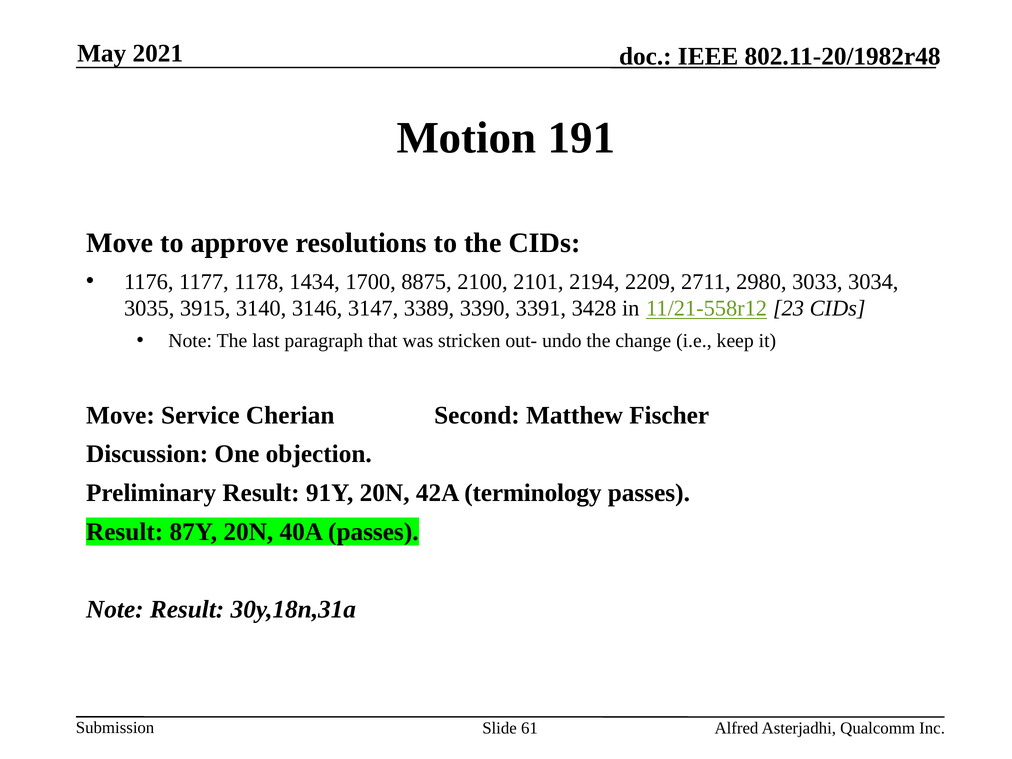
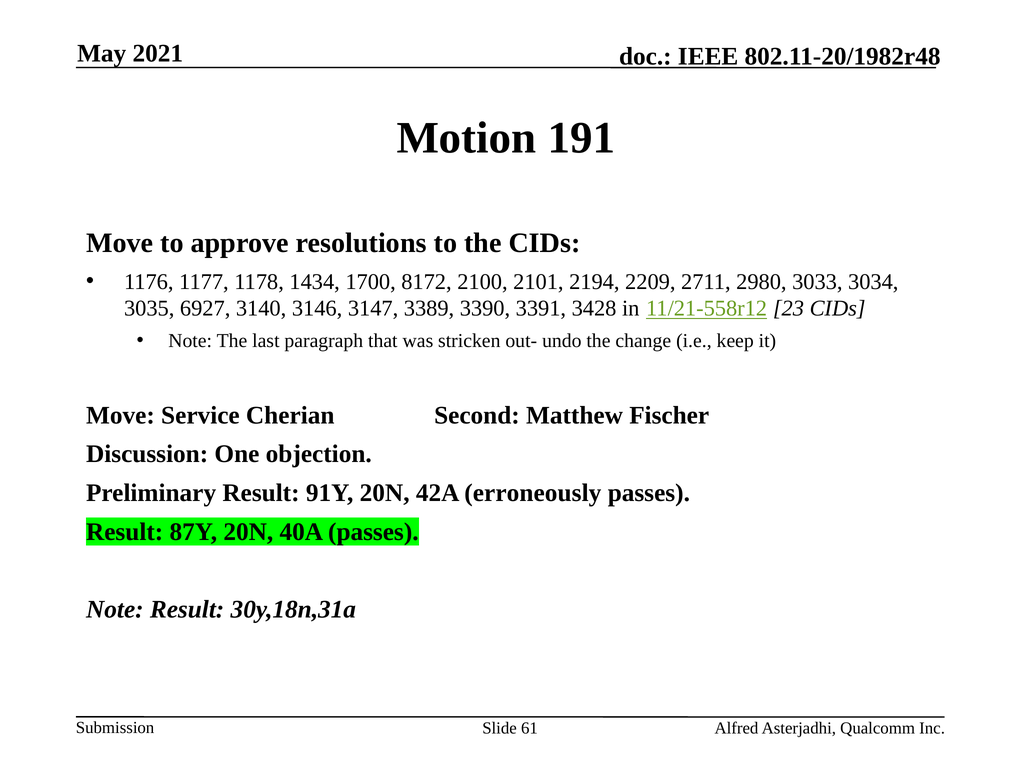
8875: 8875 -> 8172 (426, 282)
3915: 3915 -> 6927 (205, 309)
terminology: terminology -> erroneously (533, 493)
